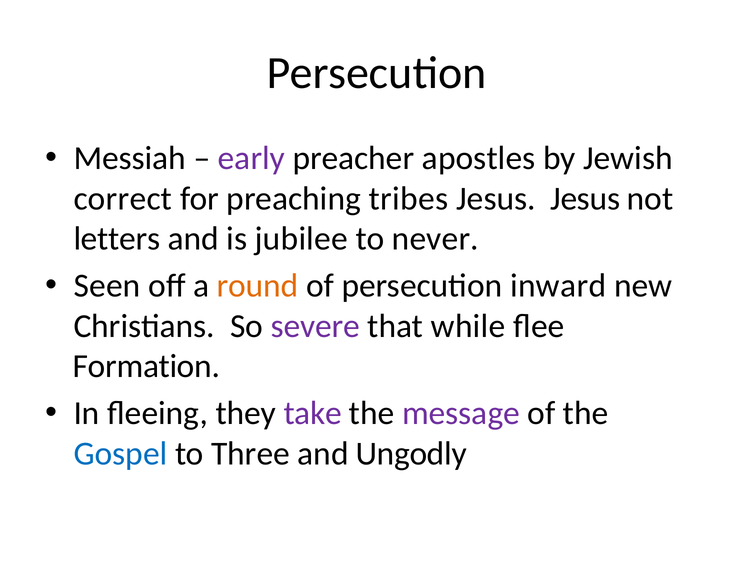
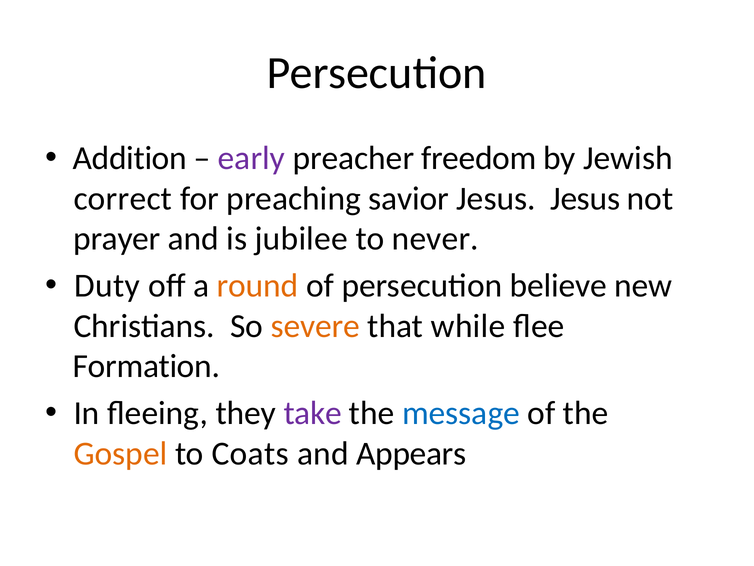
Messiah: Messiah -> Addition (130, 158)
apostles: apostles -> freedom (479, 158)
tribes: tribes -> savior (409, 198)
letters: letters -> prayer (117, 239)
Seen: Seen -> Duty (107, 286)
inward: inward -> believe (558, 286)
severe colour: purple -> orange (315, 326)
message colour: purple -> blue (461, 413)
Gospel colour: blue -> orange (120, 453)
Three: Three -> Coats (250, 453)
Ungodly: Ungodly -> Appears (411, 453)
